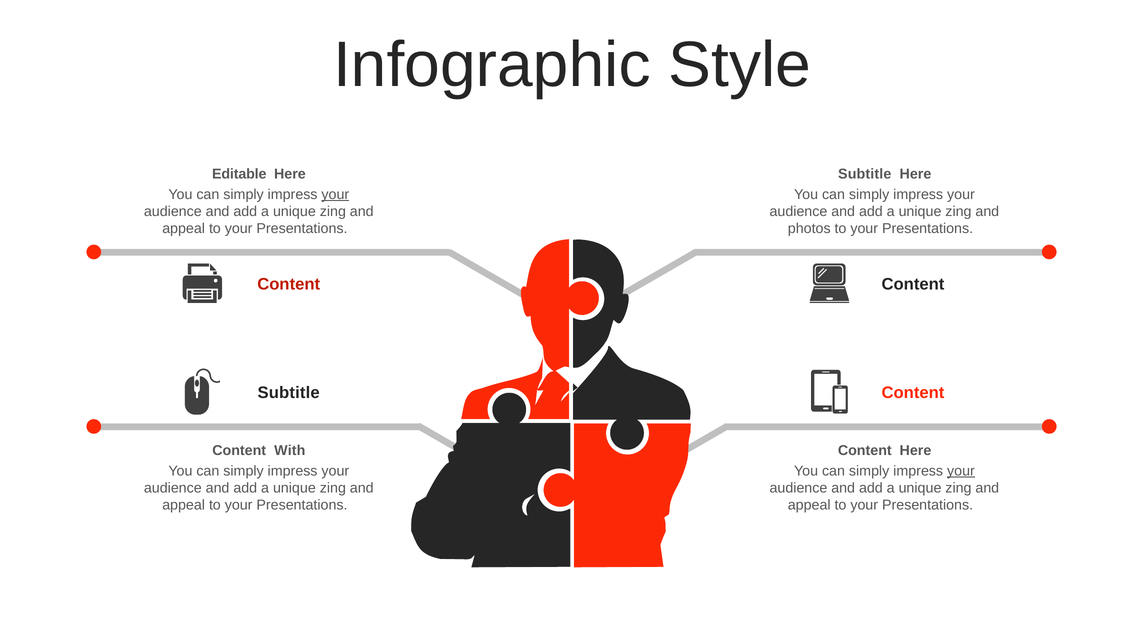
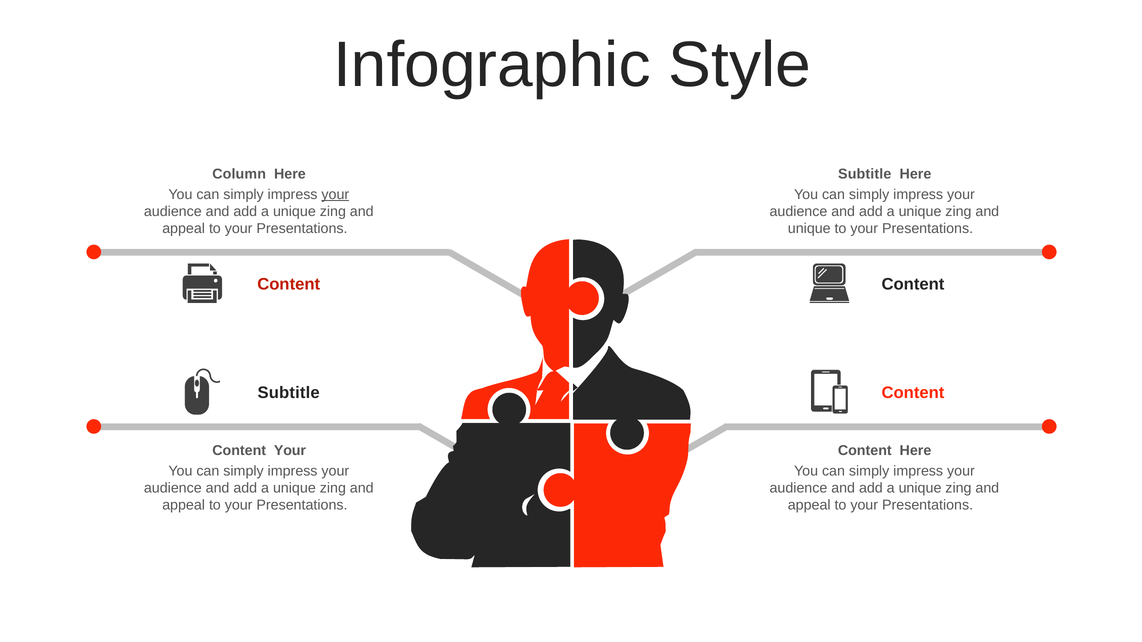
Editable: Editable -> Column (239, 174)
photos: photos -> unique (809, 229)
Content With: With -> Your (290, 451)
your underline: present -> none (961, 471)
